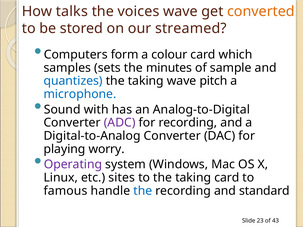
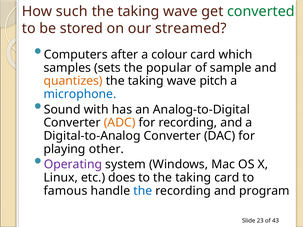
talks: talks -> such (72, 11)
voices: voices -> taking (139, 11)
converted colour: orange -> green (261, 11)
form: form -> after (125, 55)
minutes: minutes -> popular (169, 68)
quantizes colour: blue -> orange (73, 81)
ADC colour: purple -> orange (120, 123)
worry: worry -> other (106, 149)
sites: sites -> does (122, 178)
standard: standard -> program (264, 191)
